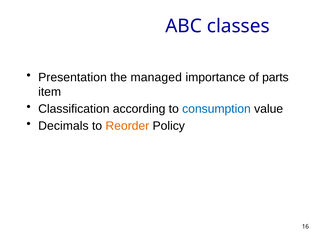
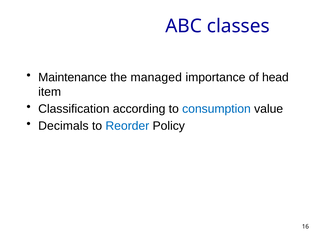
Presentation: Presentation -> Maintenance (73, 77)
parts: parts -> head (275, 77)
Reorder colour: orange -> blue (127, 126)
